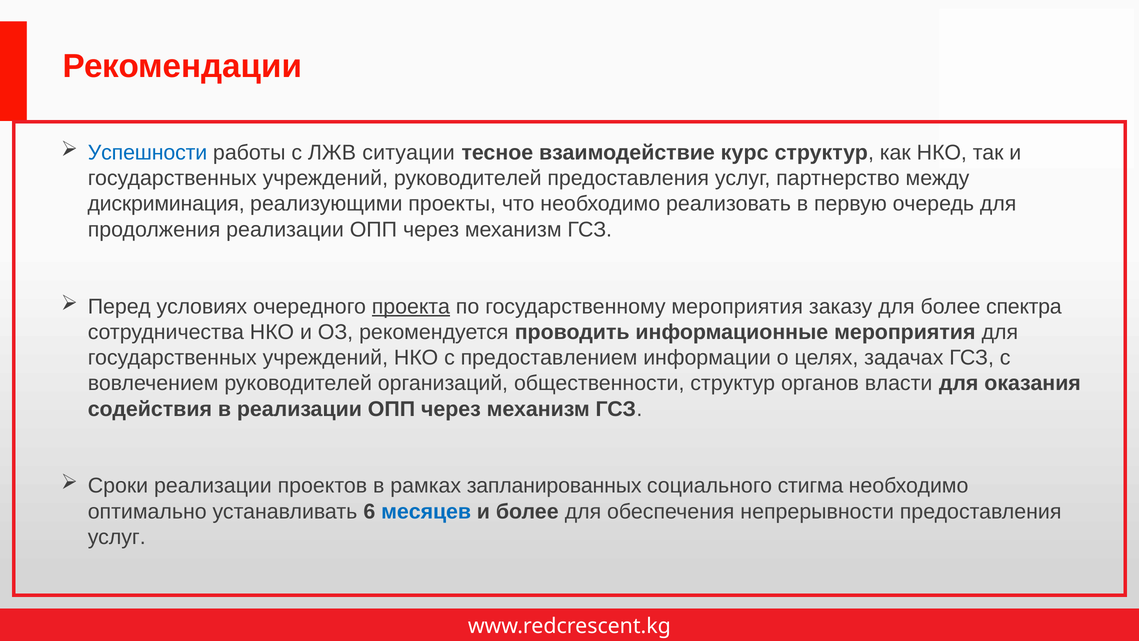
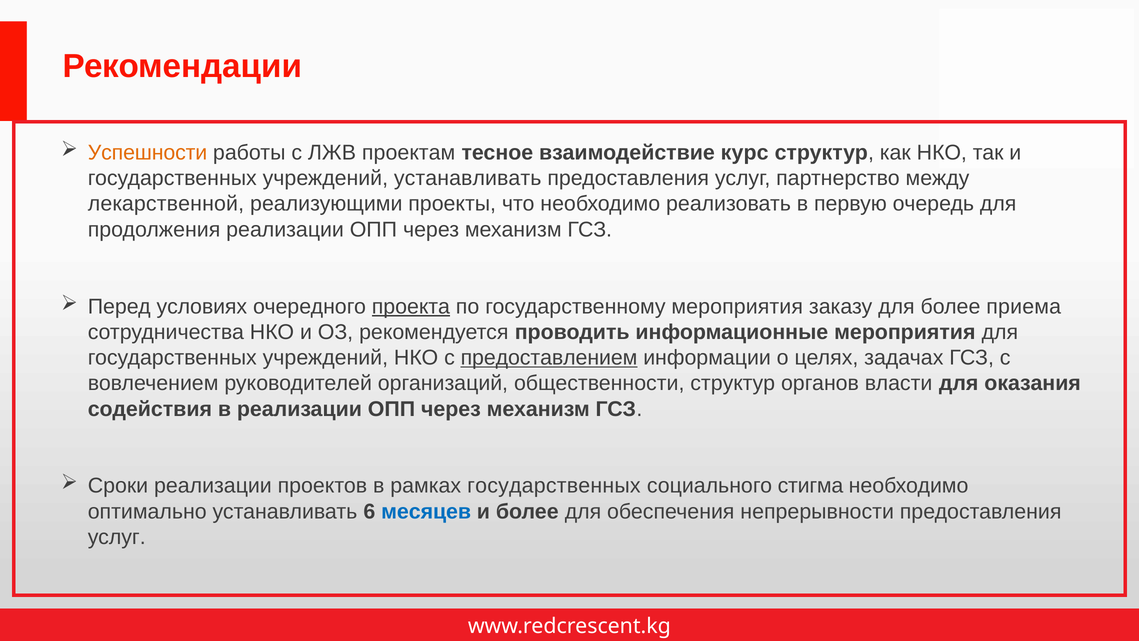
Успешности colour: blue -> orange (148, 153)
ситуации: ситуации -> проектам (409, 153)
учреждений руководителей: руководителей -> устанавливать (468, 178)
дискриминация: дискриминация -> лекарственной (166, 204)
спектра: спектра -> приема (1024, 306)
предоставлением underline: none -> present (549, 358)
рамках запланированных: запланированных -> государственных (554, 486)
